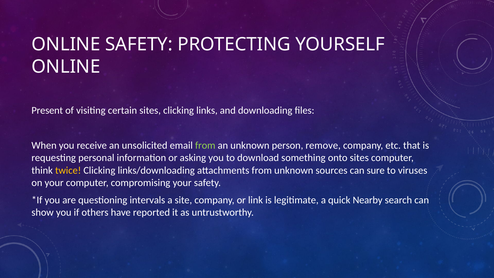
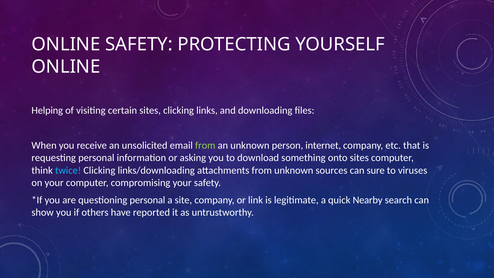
Present: Present -> Helping (47, 110)
remove: remove -> internet (323, 145)
twice colour: yellow -> light blue (68, 170)
questioning intervals: intervals -> personal (147, 200)
